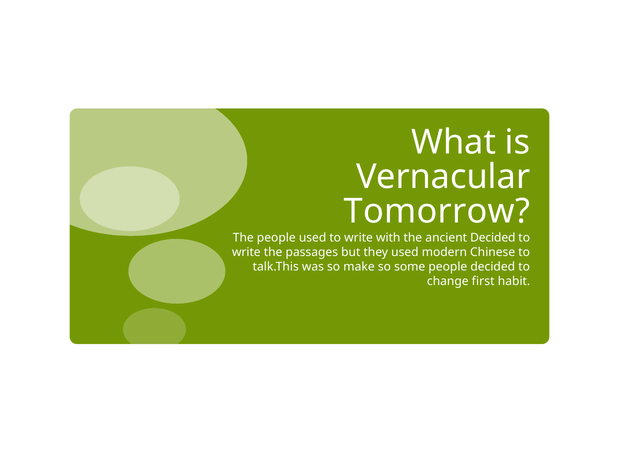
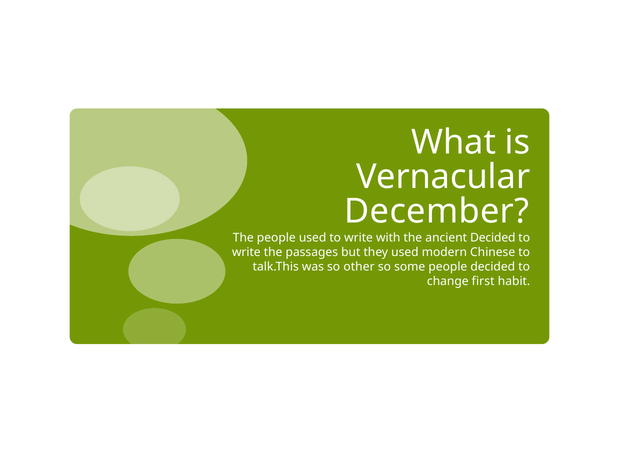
Tomorrow: Tomorrow -> December (437, 211)
make: make -> other (359, 266)
